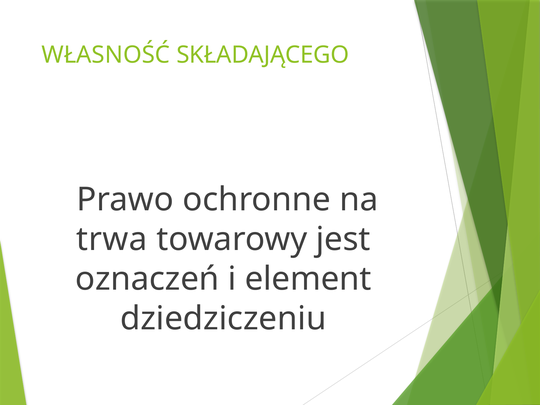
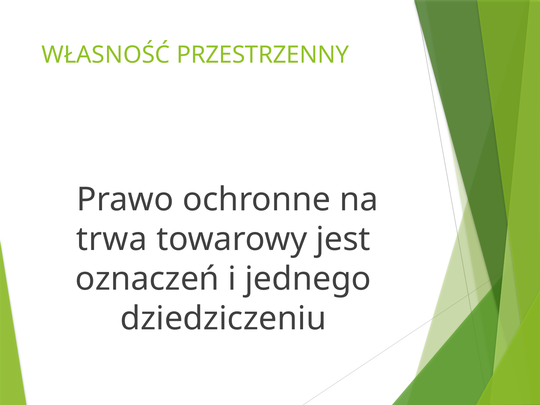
SKŁADAJĄCEGO: SKŁADAJĄCEGO -> PRZESTRZENNY (263, 55)
element: element -> jednego (308, 279)
